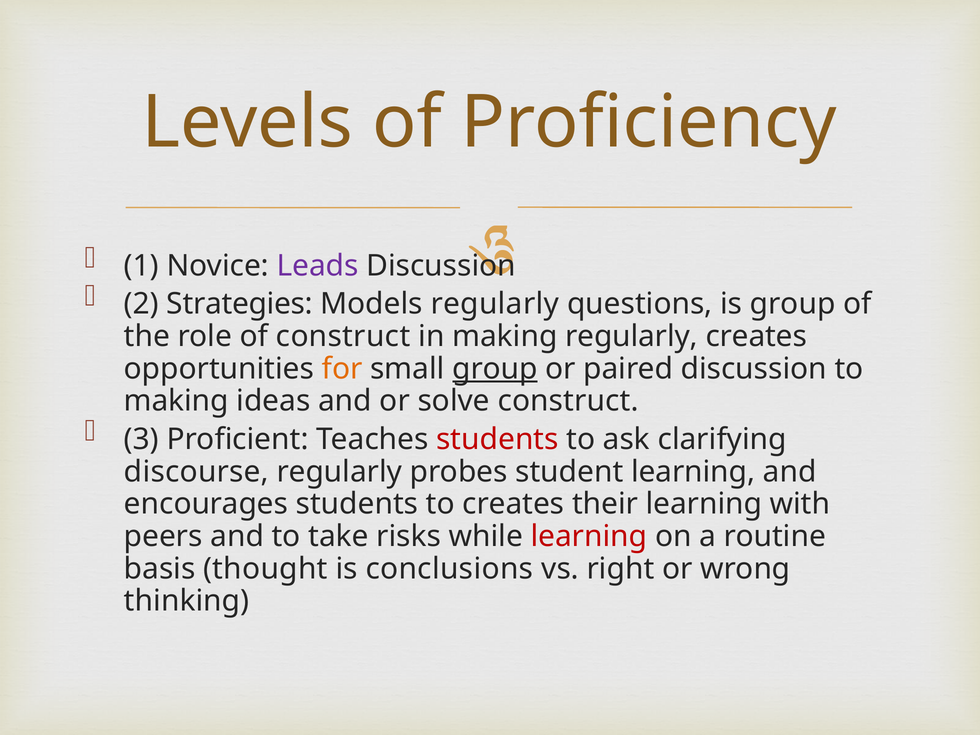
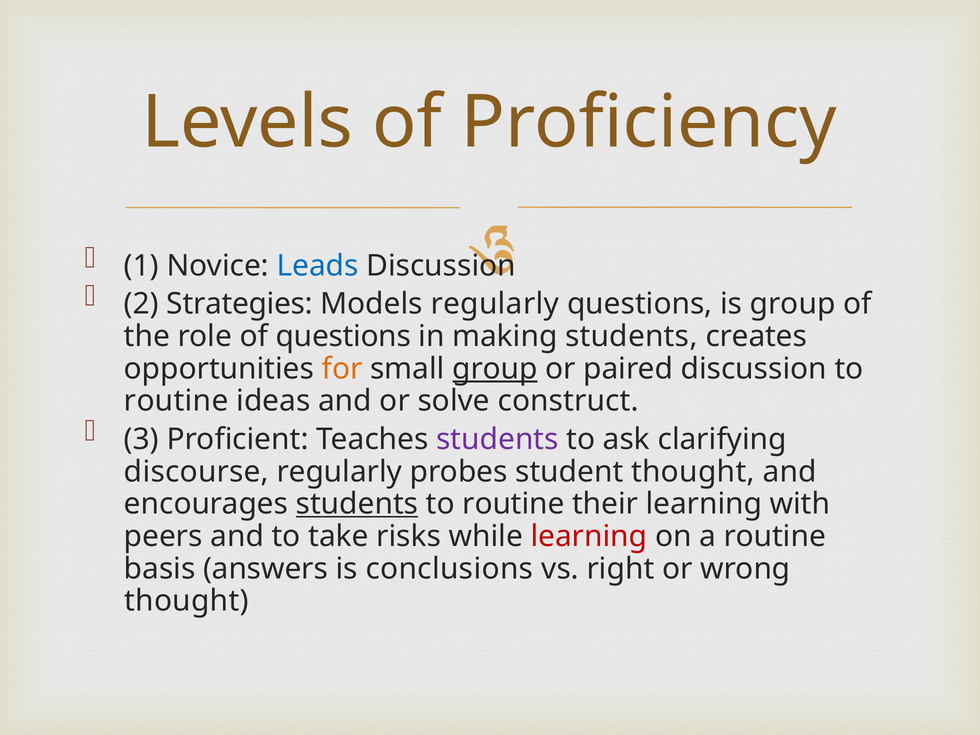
Leads colour: purple -> blue (318, 266)
of construct: construct -> questions (343, 336)
making regularly: regularly -> students (631, 336)
making: making -> routine (176, 401)
students colour: red -> purple (497, 439)
student learning: learning -> thought (693, 472)
students underline: none -> present (357, 504)
creates: creates -> routine (513, 504)
thought: thought -> answers (266, 569)
thinking: thinking -> thought (186, 601)
